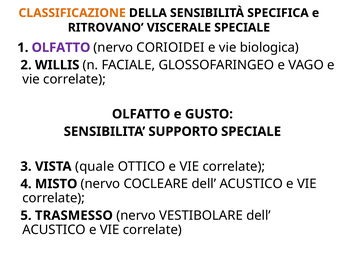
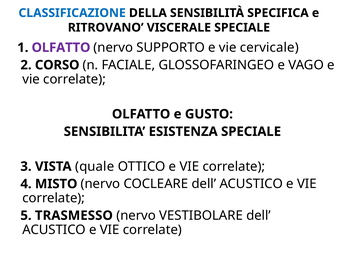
CLASSIFICAZIONE colour: orange -> blue (72, 13)
CORIOIDEI: CORIOIDEI -> SUPPORTO (171, 48)
biologica: biologica -> cervicale (269, 48)
WILLIS: WILLIS -> CORSO (57, 65)
SUPPORTO: SUPPORTO -> ESISTENZA (183, 132)
